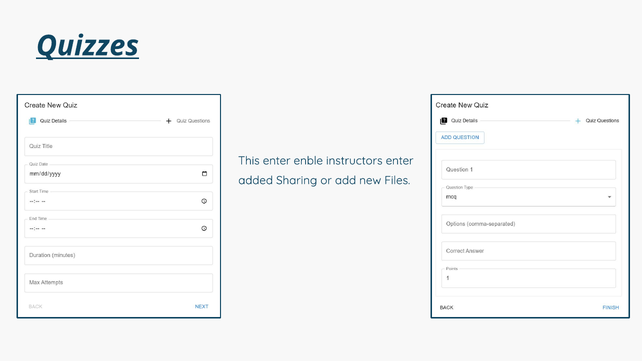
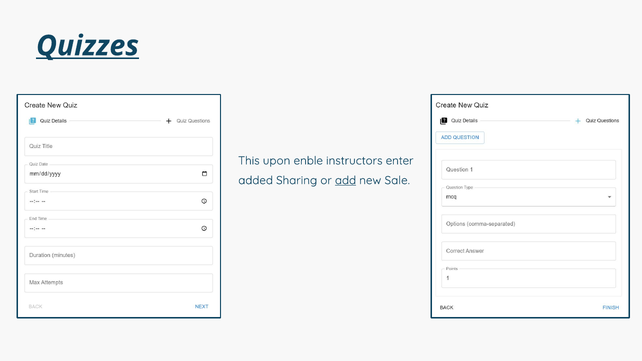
This enter: enter -> upon (277, 161)
add underline: none -> present (346, 180)
Files: Files -> Sale (397, 180)
